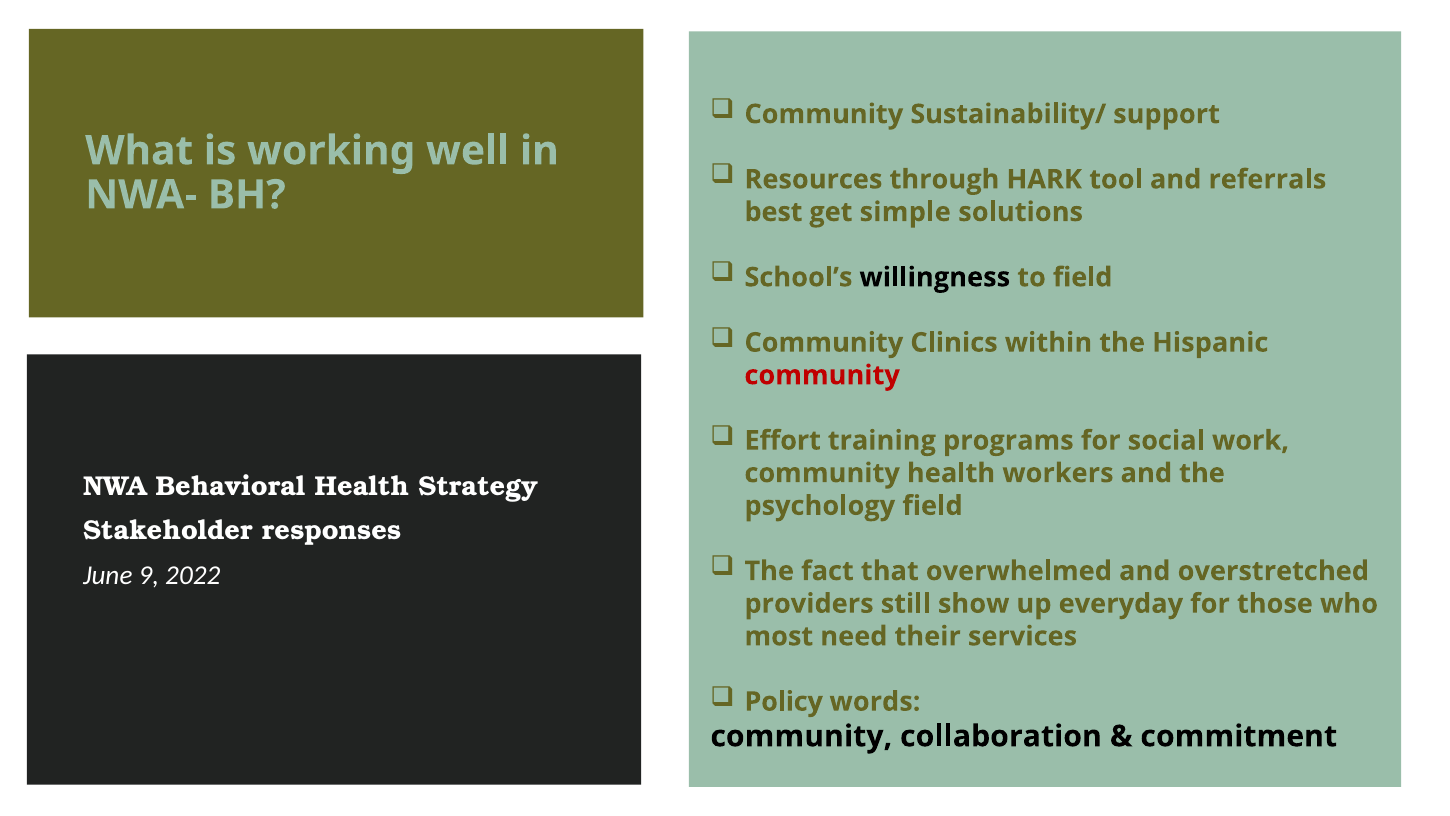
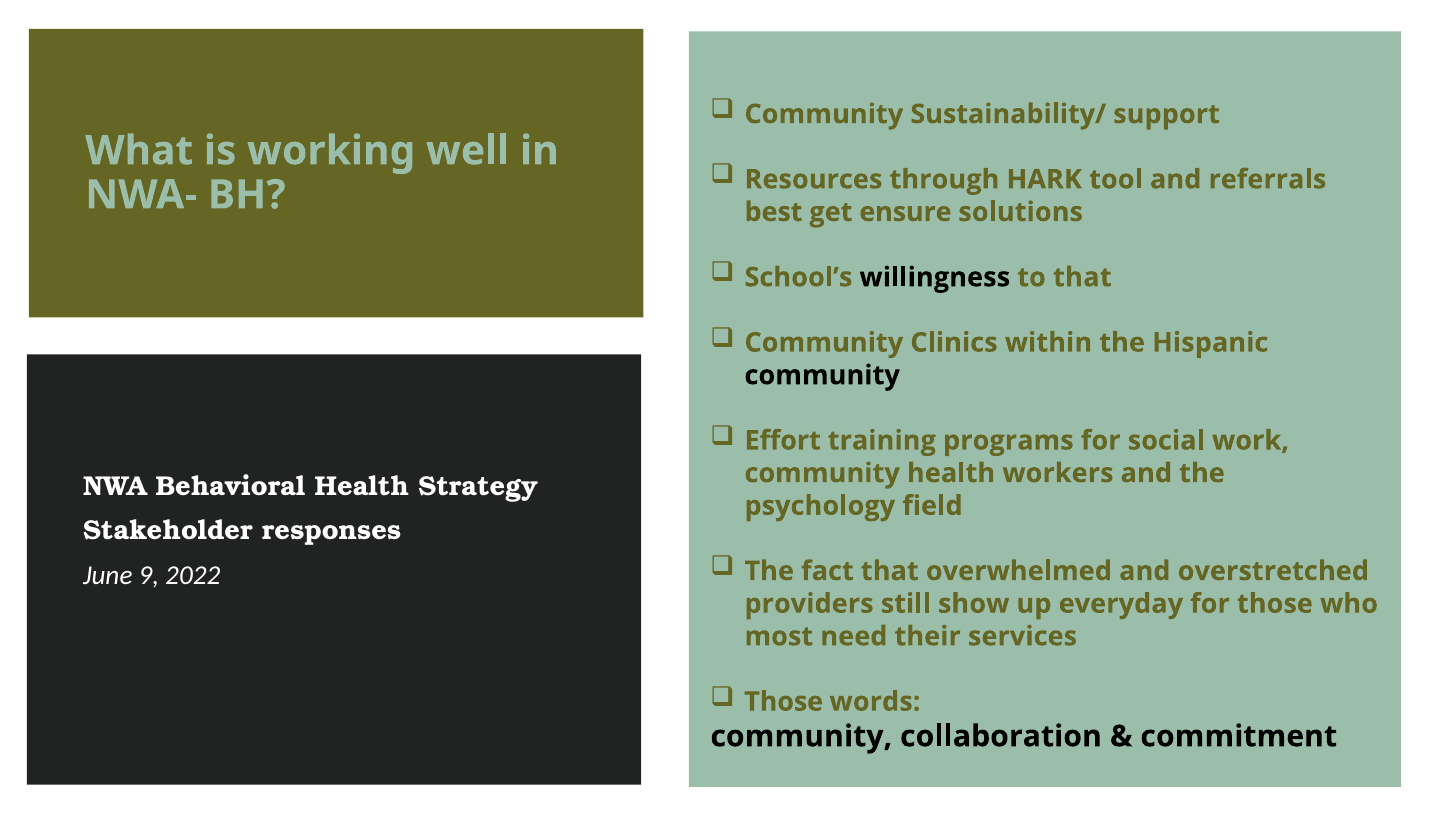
simple: simple -> ensure (905, 212)
to field: field -> that (1082, 277)
community colour: red -> black (822, 375)
Policy: Policy -> Those (784, 701)
